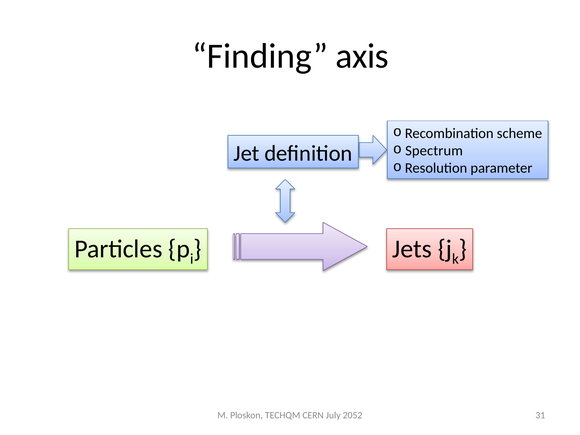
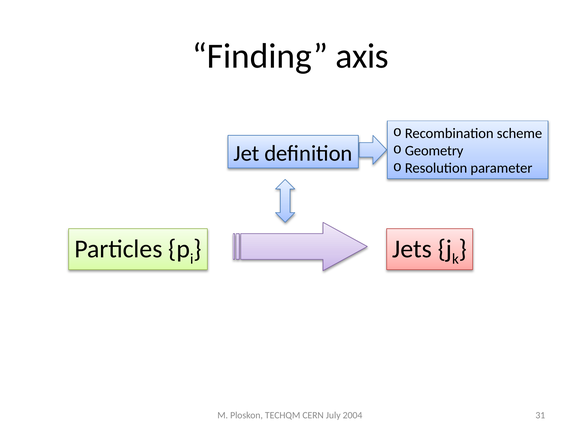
Spectrum: Spectrum -> Geometry (434, 151)
2052: 2052 -> 2004 (353, 415)
